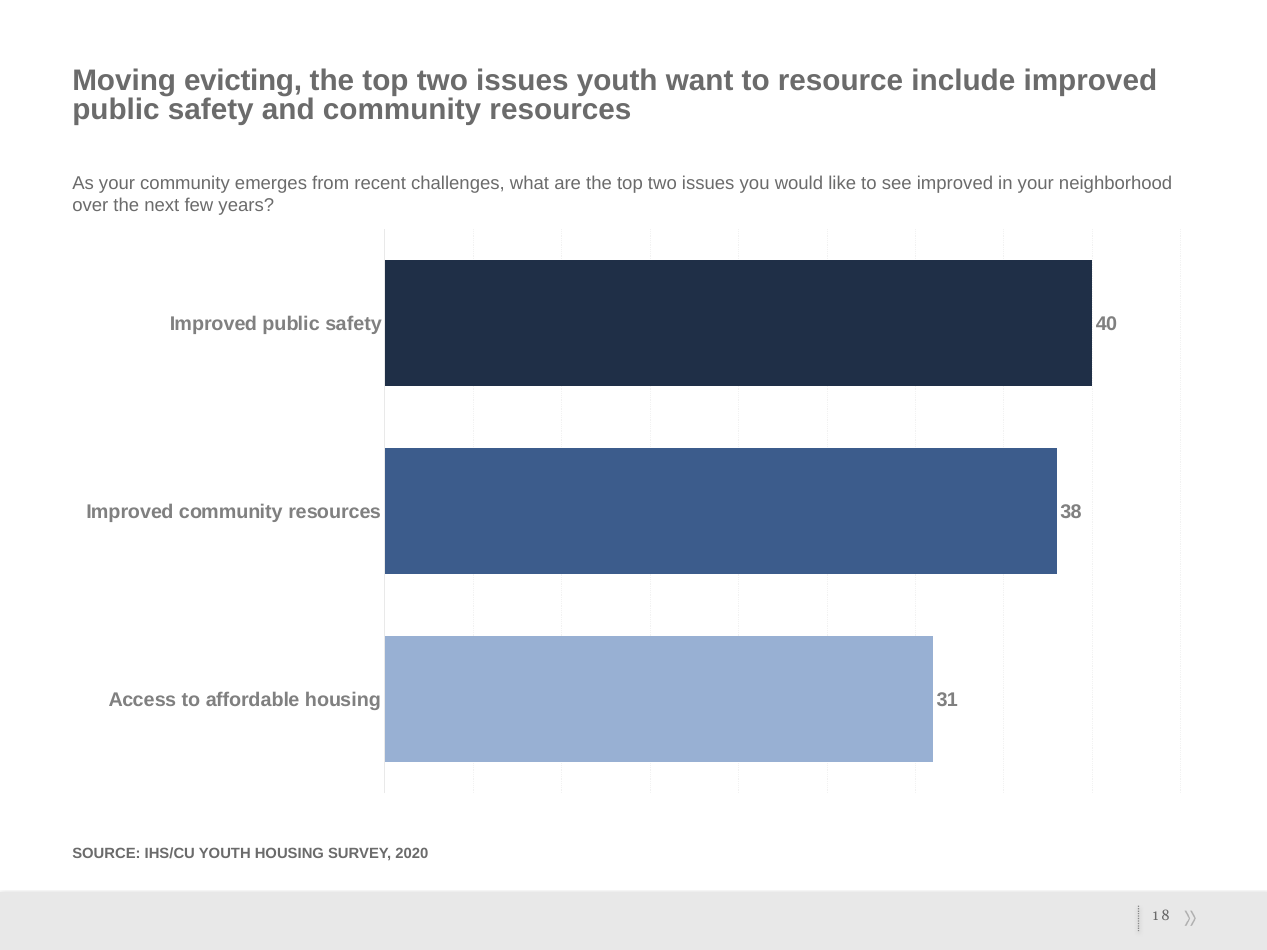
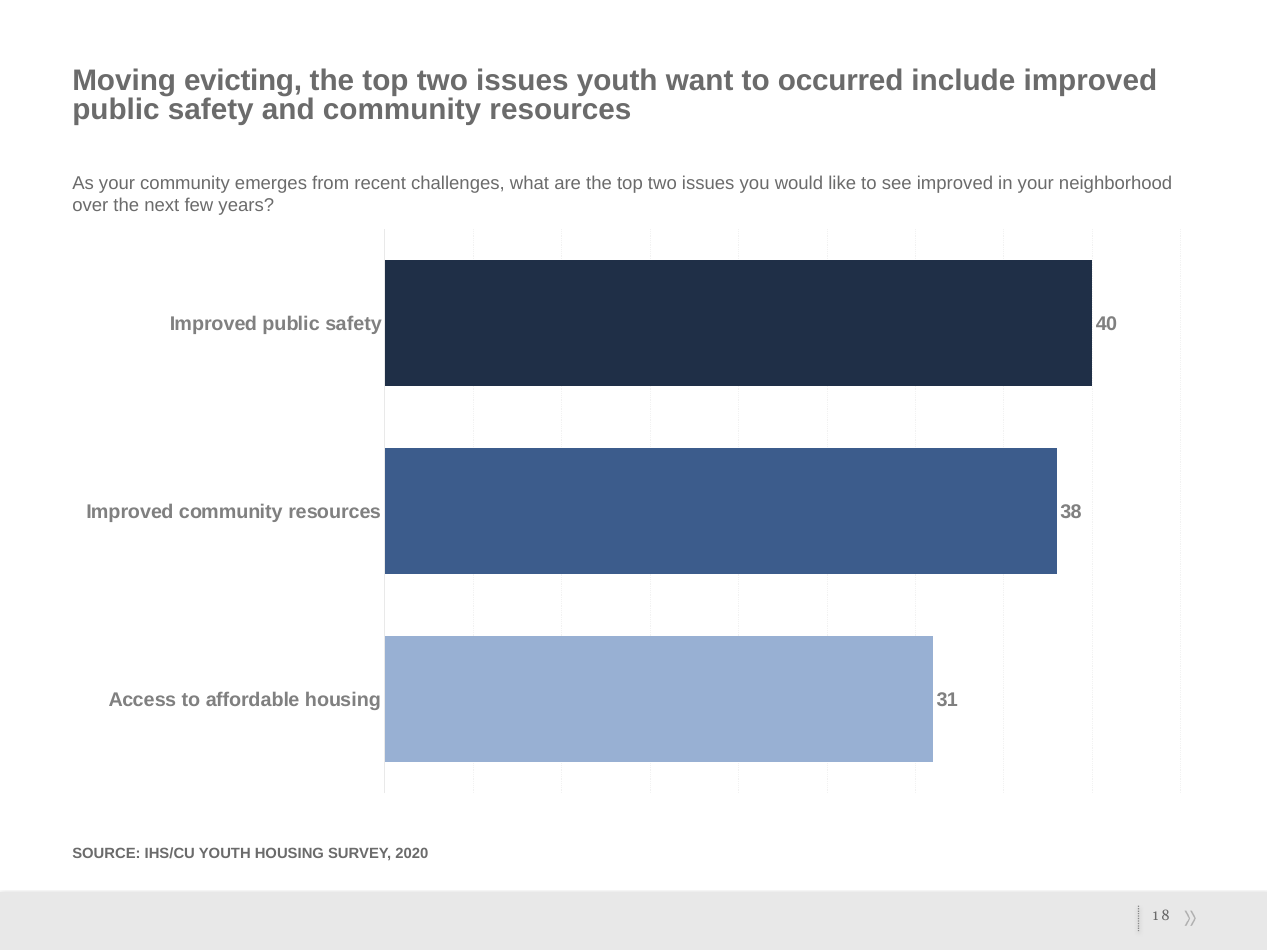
resource: resource -> occurred (841, 81)
